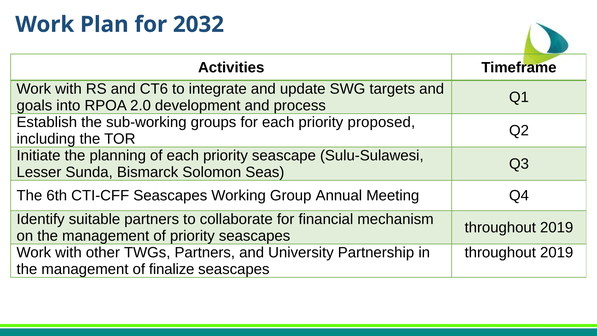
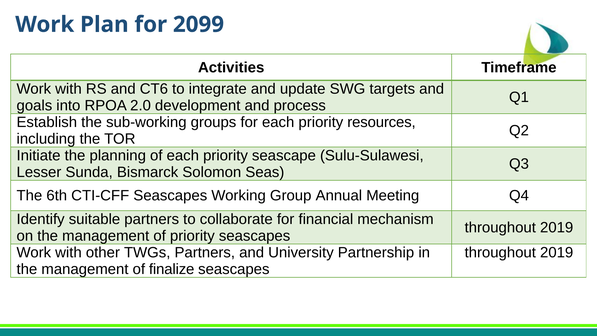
2032: 2032 -> 2099 (198, 24)
proposed: proposed -> resources (382, 122)
